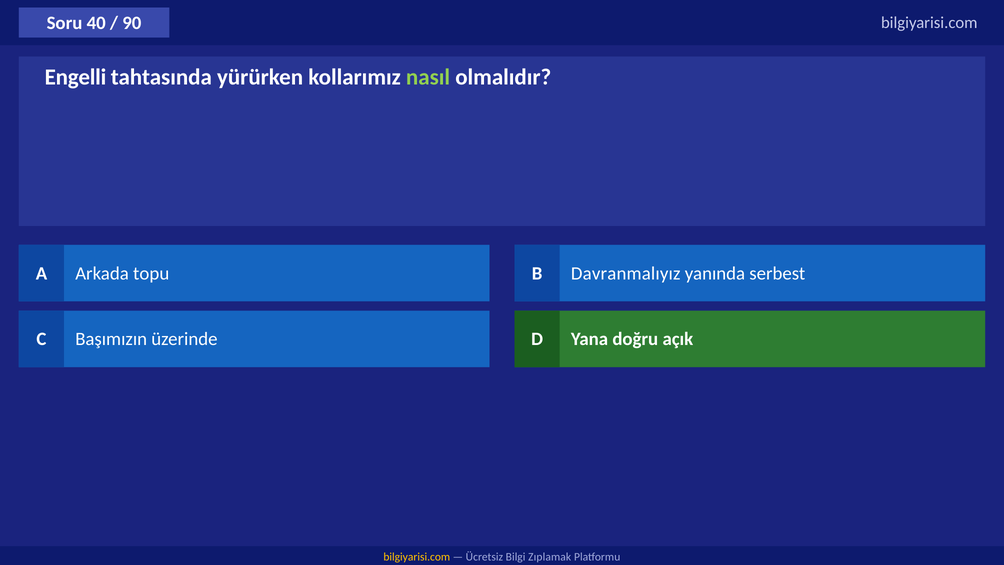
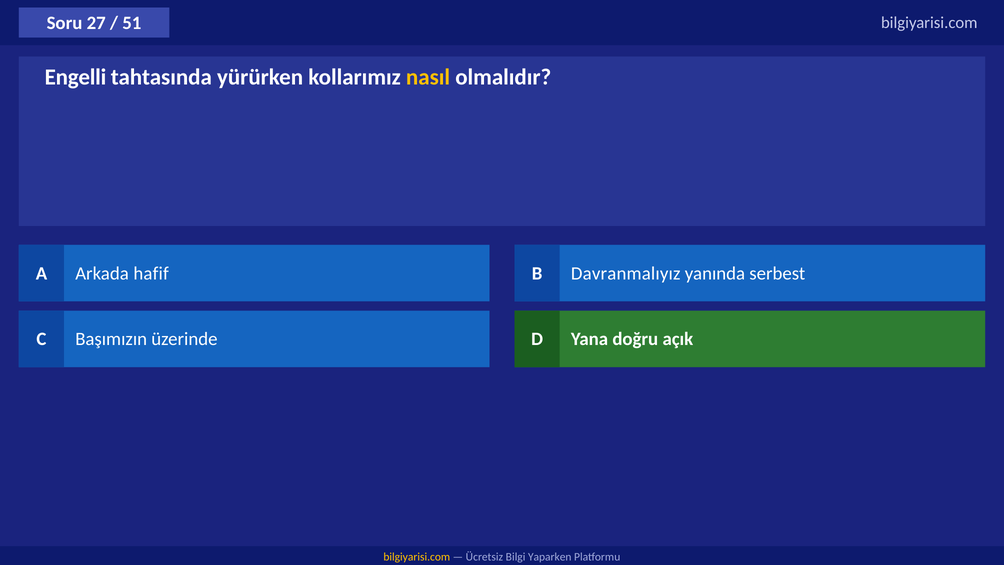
40: 40 -> 27 (96, 23)
90: 90 -> 51 (132, 23)
nasıl colour: light green -> yellow (428, 77)
topu: topu -> hafif (151, 273)
Zıplamak: Zıplamak -> Yaparken (550, 557)
